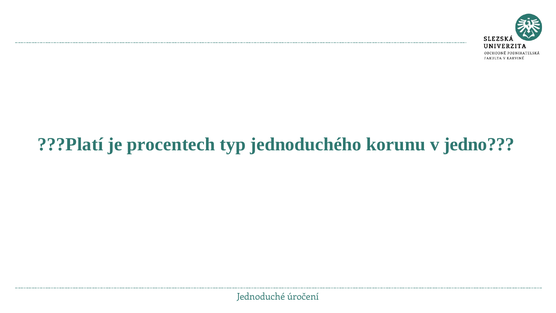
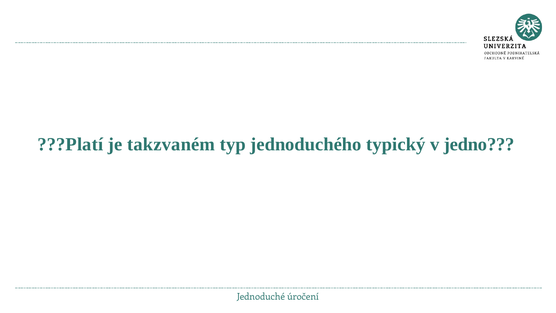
procentech: procentech -> takzvaném (171, 144)
korunu: korunu -> typický (396, 144)
